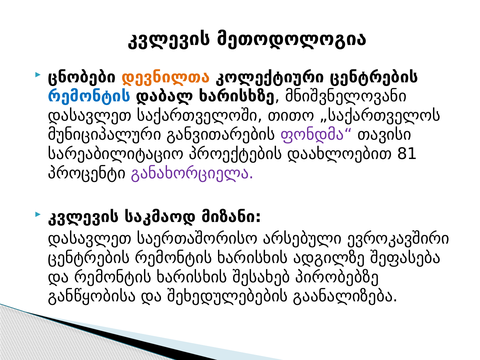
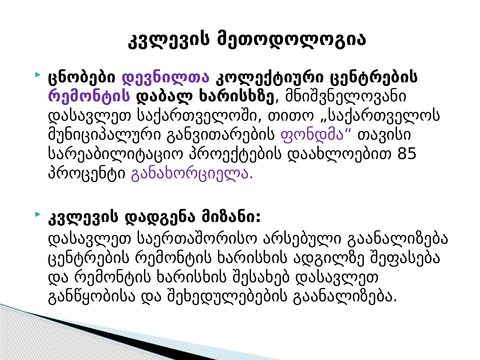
დევნილთა colour: orange -> purple (166, 77)
რემონტის colour: blue -> purple (89, 96)
81: 81 -> 85 (407, 154)
საკმაოდ: საკმაოდ -> დადგენა (160, 217)
არსებული ევროკავშირი: ევროკავშირი -> გაანალიზება (398, 239)
შესახებ პირობებზე: პირობებზე -> დასავლეთ (337, 277)
